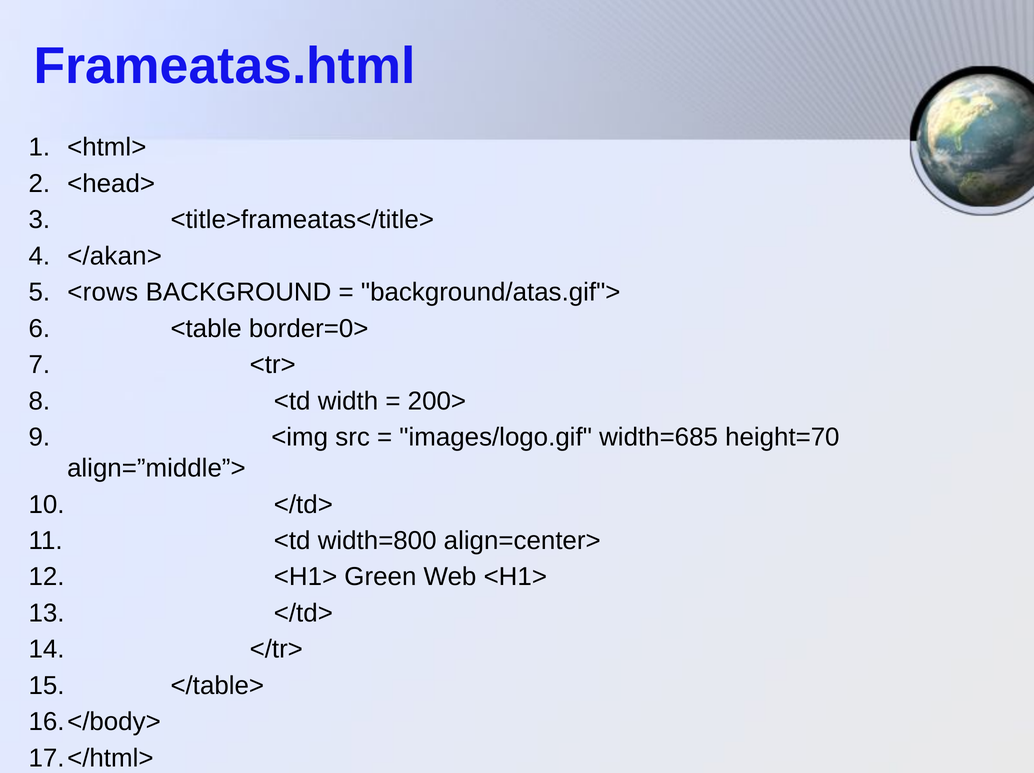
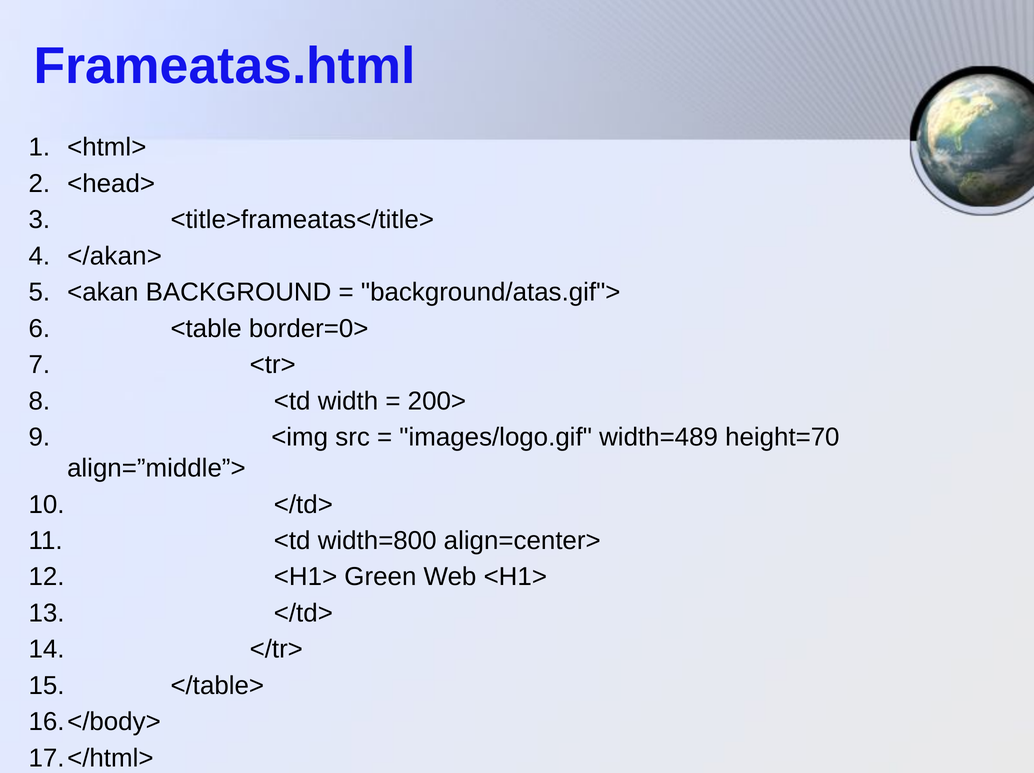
<rows: <rows -> <akan (103, 292)
width=685: width=685 -> width=489 (659, 437)
